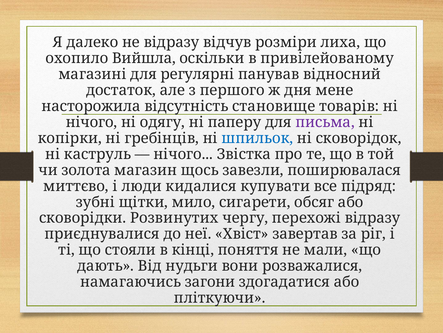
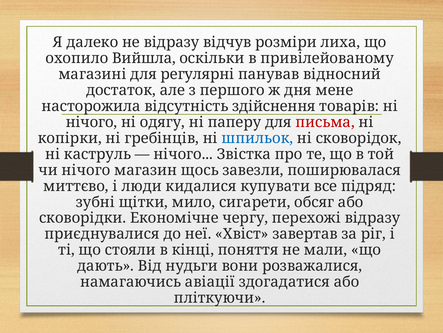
становище: становище -> здійснення (274, 106)
письма colour: purple -> red (325, 122)
чи золота: золота -> нічого (86, 170)
Розвинутих: Розвинутих -> Економічне (174, 218)
загони: загони -> авіації (210, 281)
